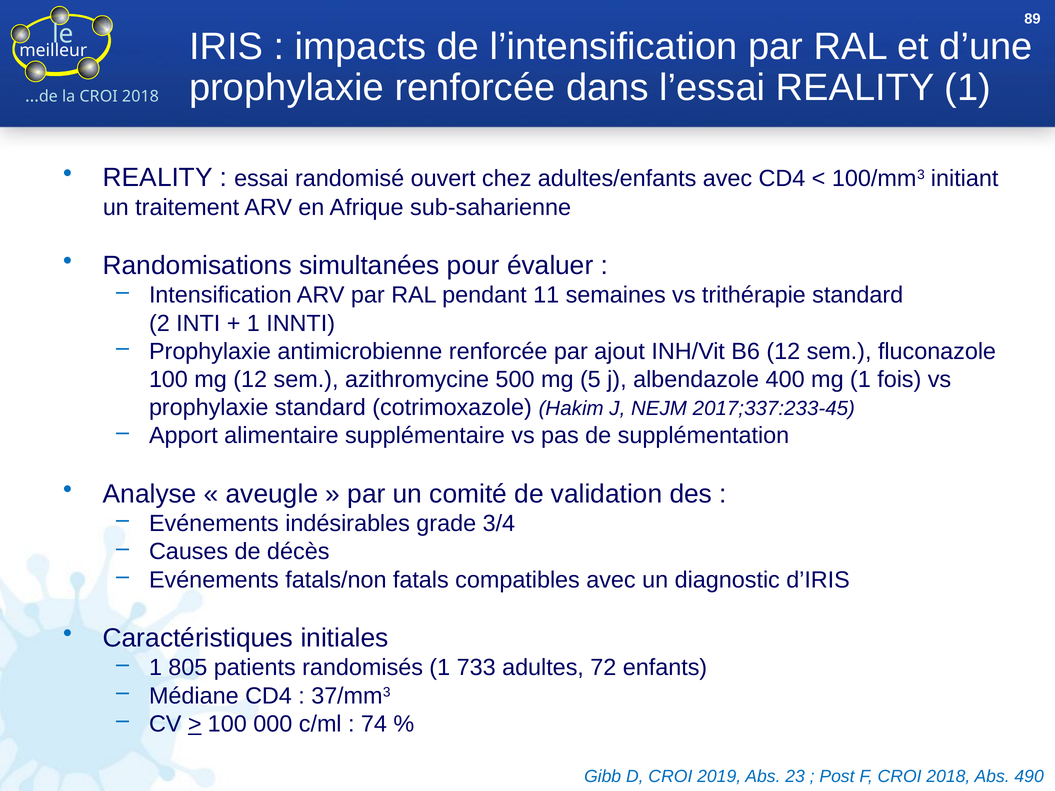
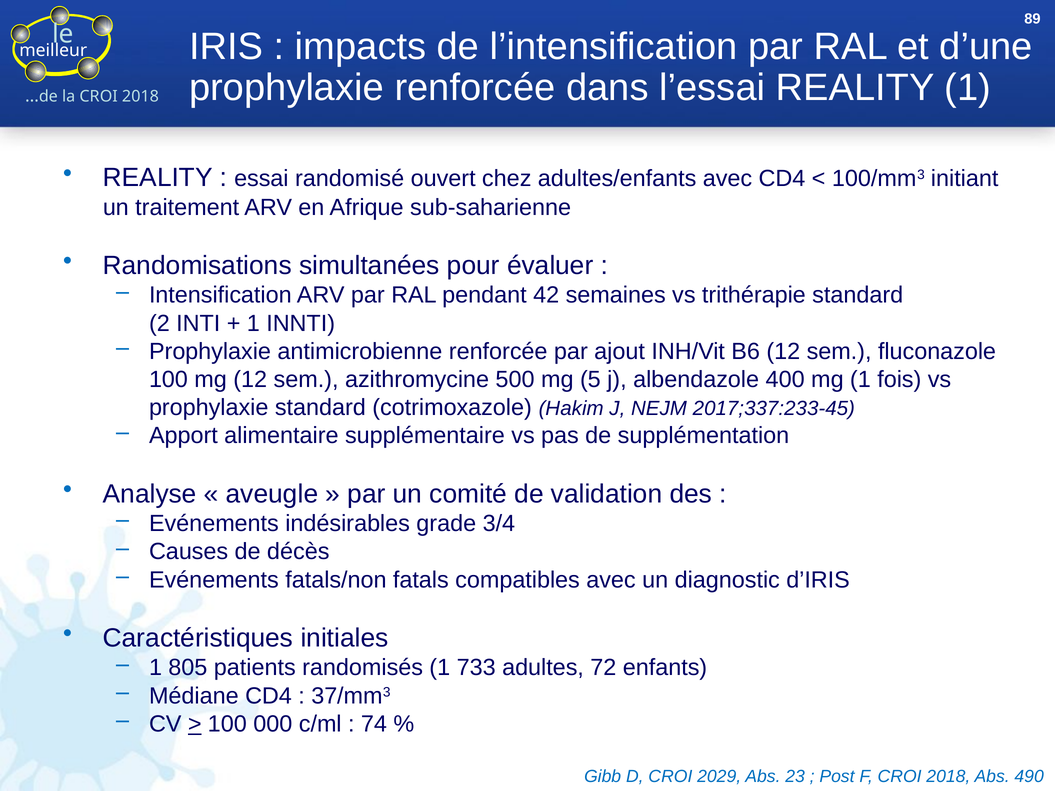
11: 11 -> 42 (546, 295)
2019: 2019 -> 2029 (719, 776)
